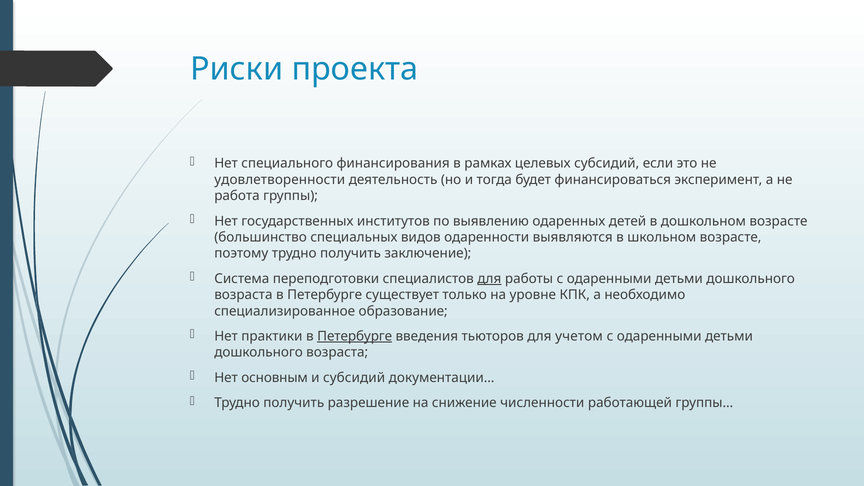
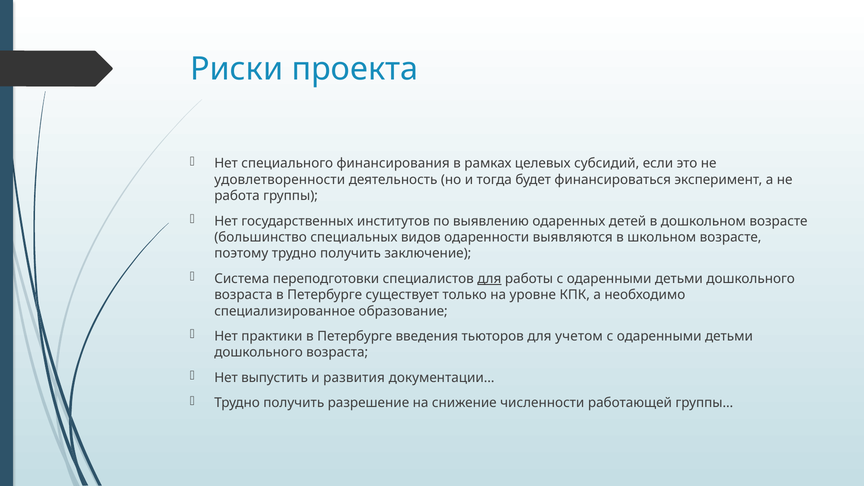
Петербурге underline: present -> none (355, 336)
основным: основным -> выпустить (275, 378)
и субсидий: субсидий -> развития (354, 378)
